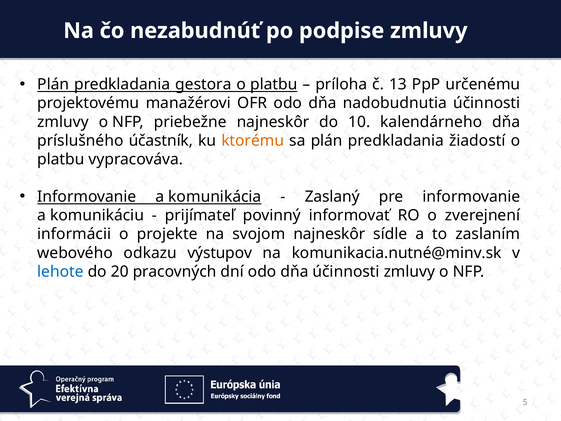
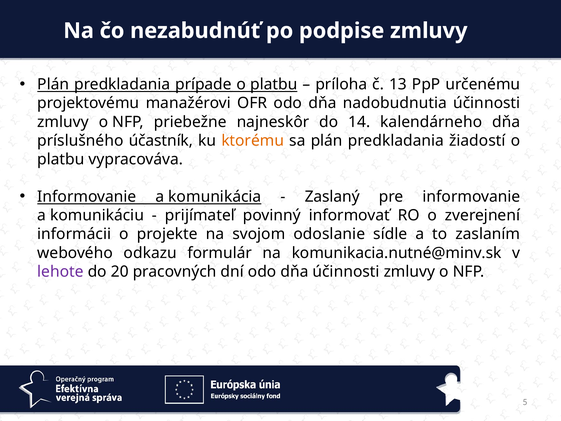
gestora: gestora -> prípade (203, 84)
10: 10 -> 14 (359, 122)
svojom najneskôr: najneskôr -> odoslanie (329, 234)
výstupov: výstupov -> formulár (220, 253)
lehote colour: blue -> purple (60, 271)
